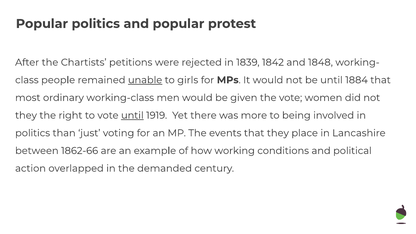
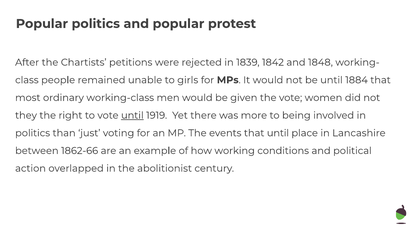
unable underline: present -> none (145, 80)
that they: they -> until (278, 133)
demanded: demanded -> abolitionist (165, 168)
